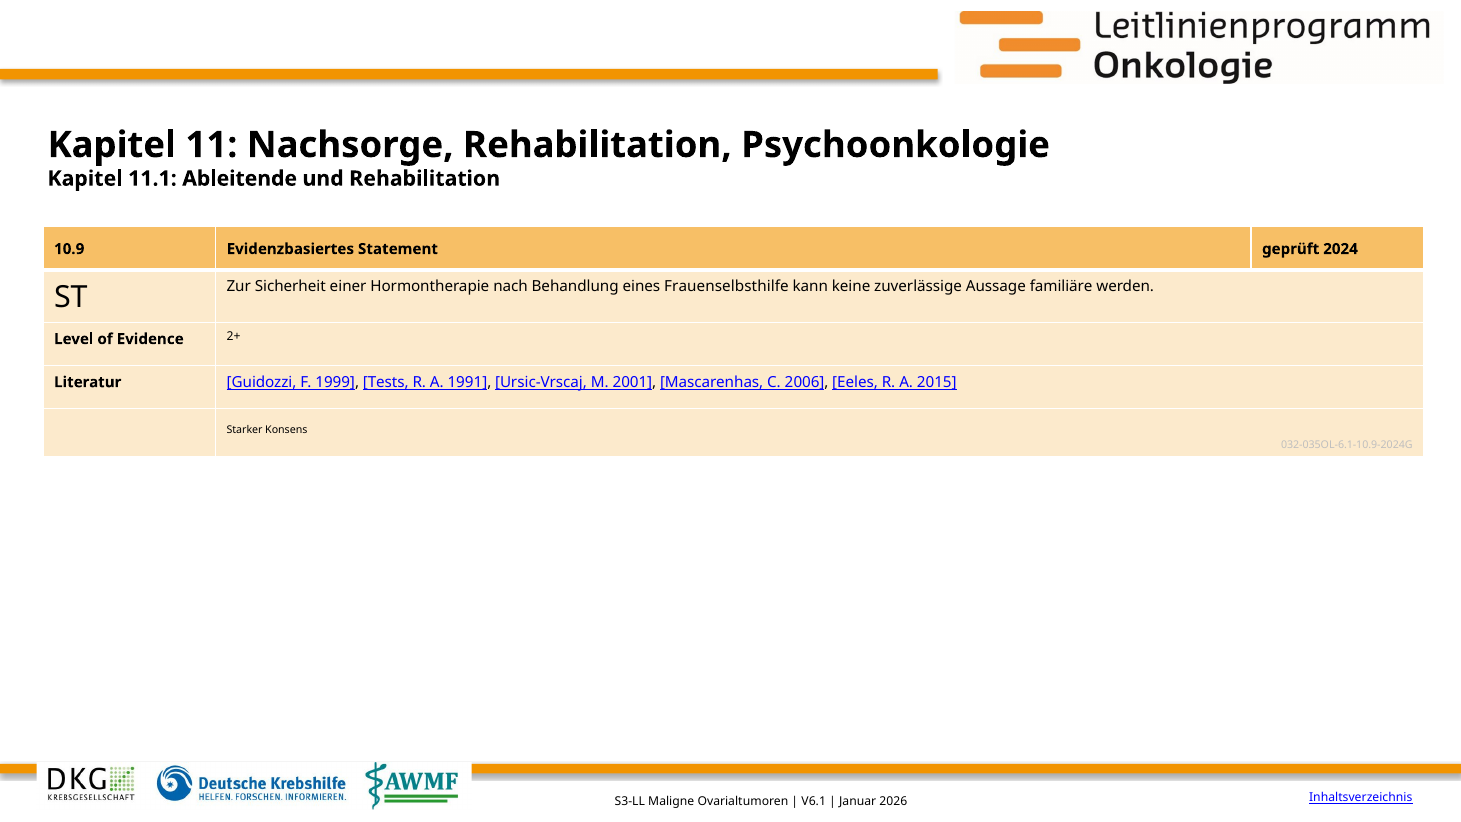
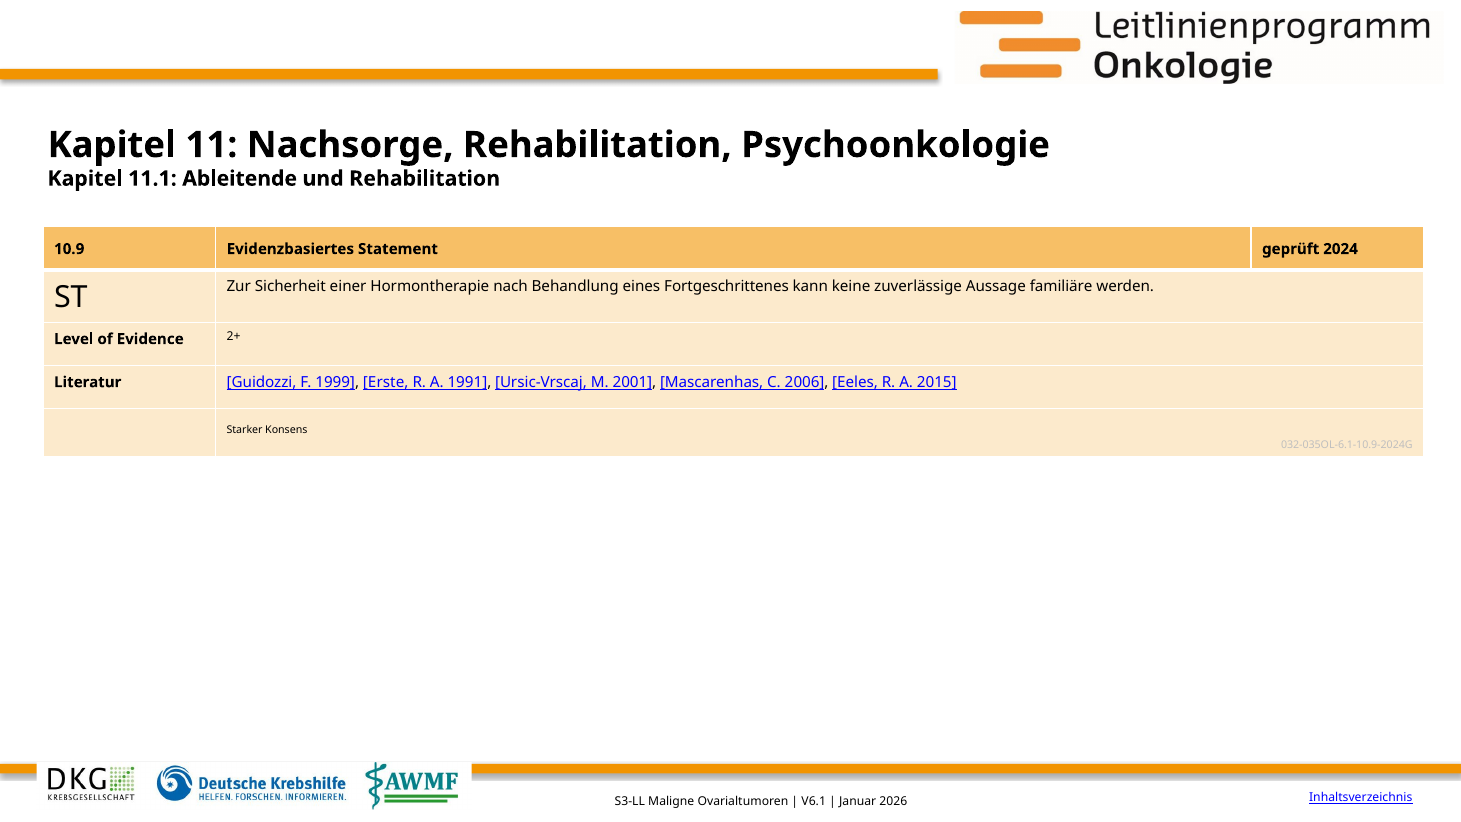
Frauenselbsthilfe: Frauenselbsthilfe -> Fortgeschrittenes (727, 286)
Tests: Tests -> Erste (386, 382)
